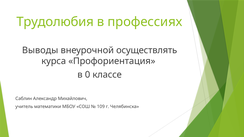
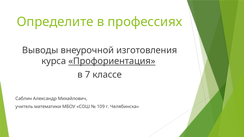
Трудолюбия: Трудолюбия -> Определите (55, 22)
осуществлять: осуществлять -> изготовления (147, 50)
Профориентация underline: none -> present (112, 61)
0: 0 -> 7 (88, 75)
